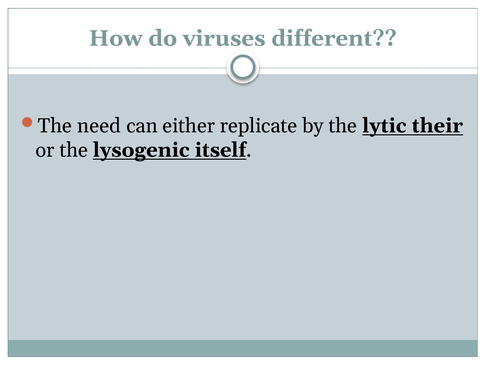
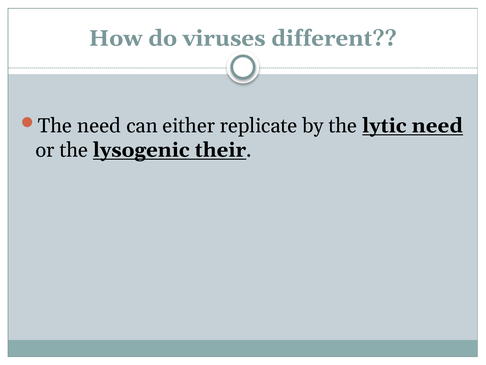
lytic their: their -> need (437, 125)
itself: itself -> their (220, 150)
